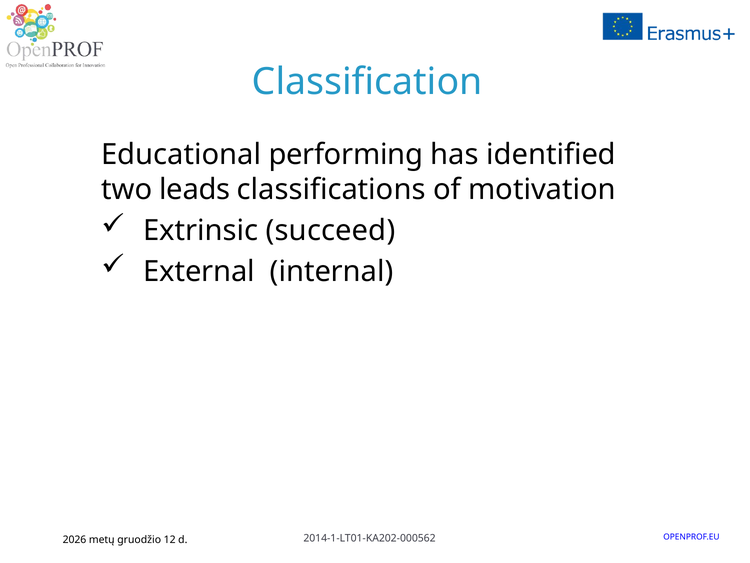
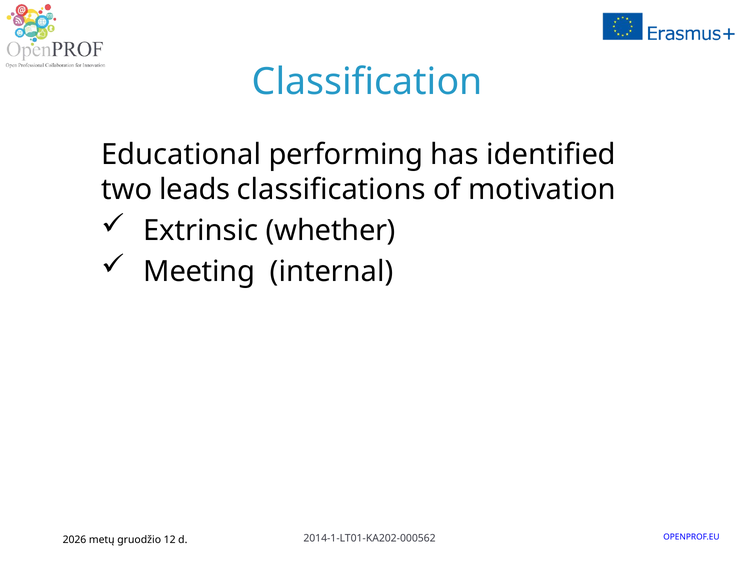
succeed: succeed -> whether (331, 230)
External: External -> Meeting (199, 271)
